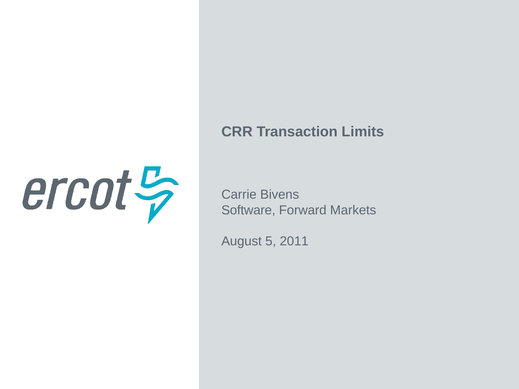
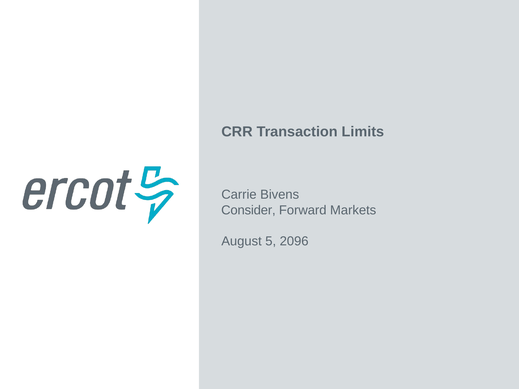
Software: Software -> Consider (248, 210)
2011: 2011 -> 2096 (294, 241)
